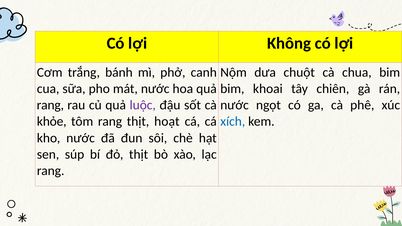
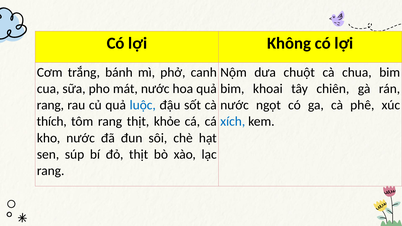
luộc colour: purple -> blue (143, 105)
khỏe: khỏe -> thích (52, 122)
hoạt: hoạt -> khỏe (167, 122)
